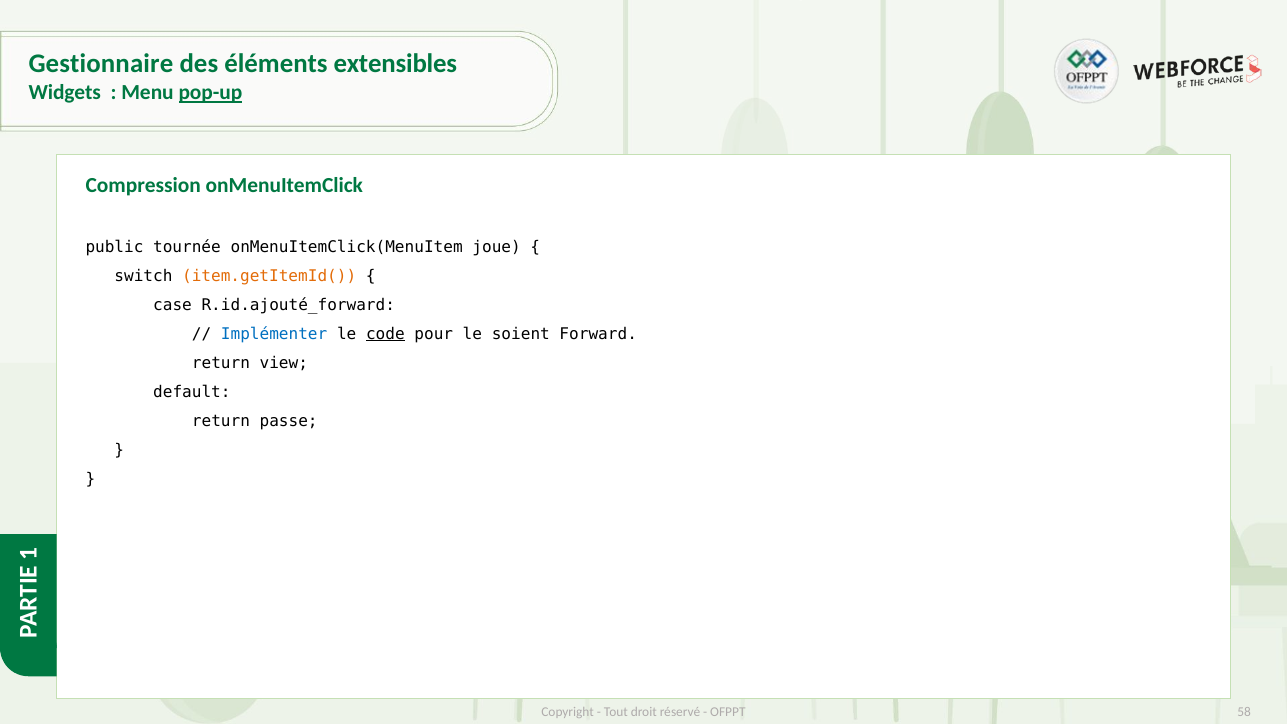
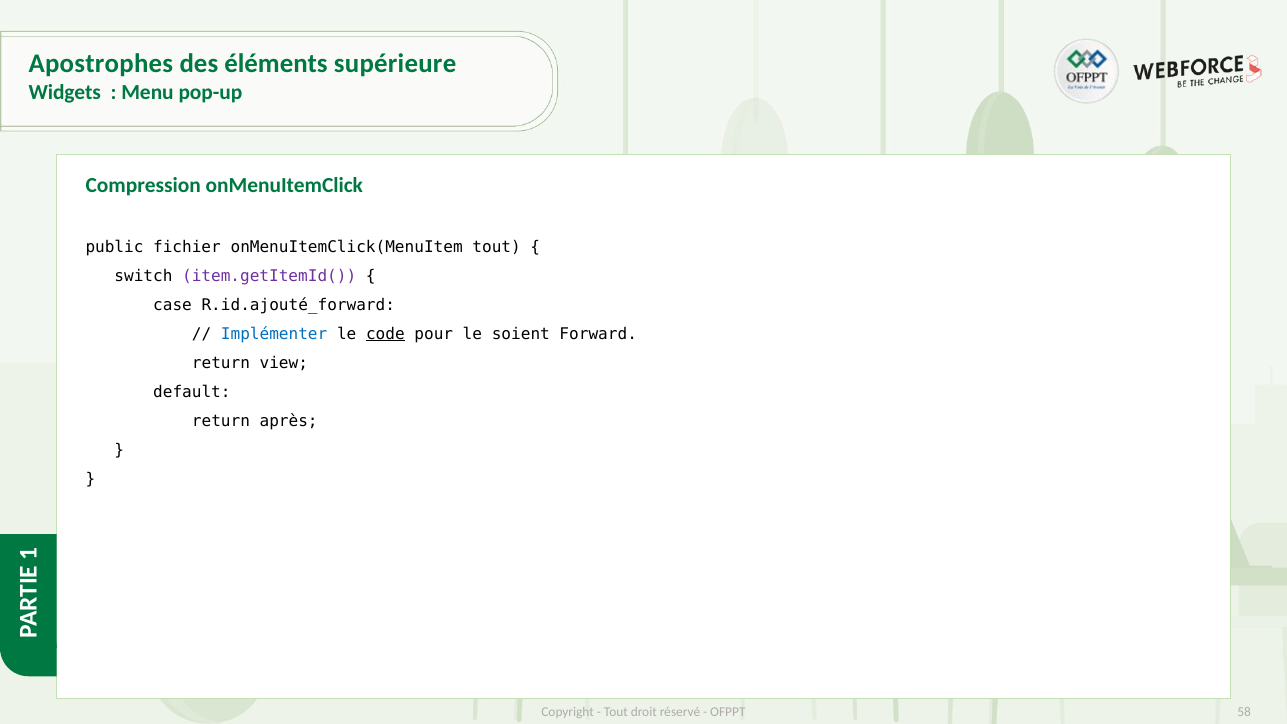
Gestionnaire: Gestionnaire -> Apostrophes (101, 64)
extensibles: extensibles -> supérieure (395, 64)
pop-up underline: present -> none (210, 93)
tournée: tournée -> fichier (187, 247)
onMenuItemClick(MenuItem joue: joue -> tout (497, 247)
item.getItemId( colour: orange -> purple (269, 276)
passe: passe -> après (289, 421)
